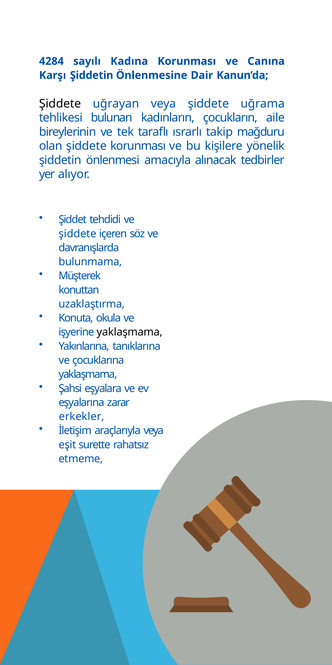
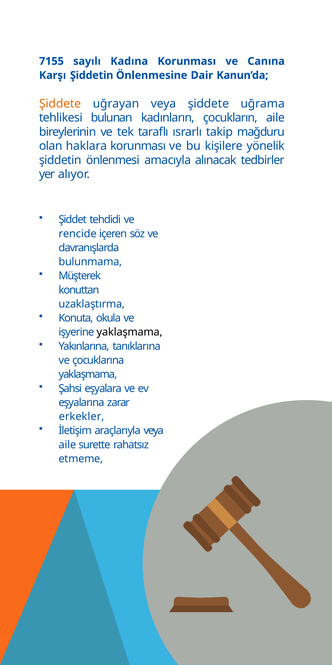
4284: 4284 -> 7155 (51, 61)
Şiddete colour: black -> orange (60, 104)
olan şiddete: şiddete -> haklara (86, 146)
şiddete: şiddete -> rencide (78, 234)
eşit: eşit -> aile (67, 444)
